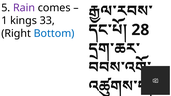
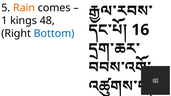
Rain colour: purple -> orange (24, 8)
33: 33 -> 48 (47, 21)
28: 28 -> 16 (140, 30)
